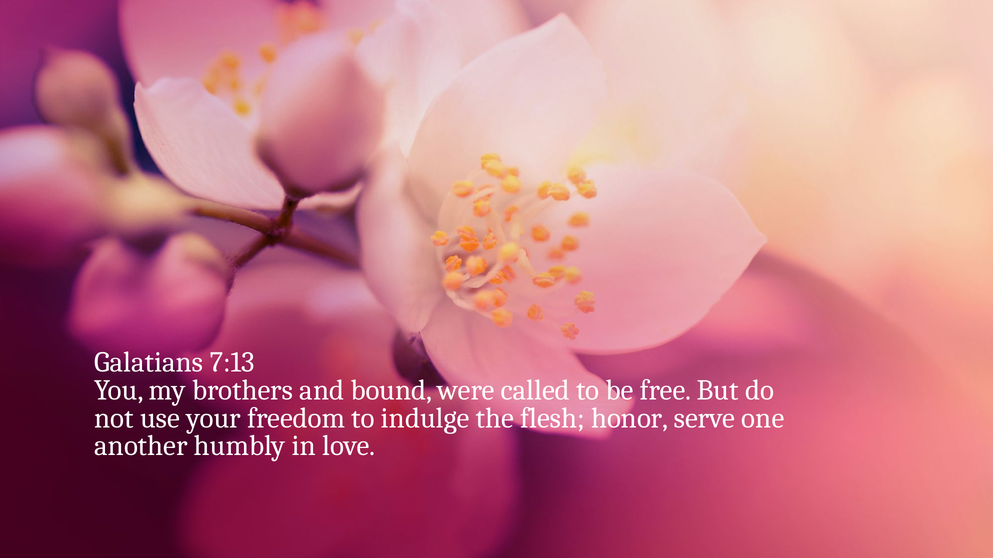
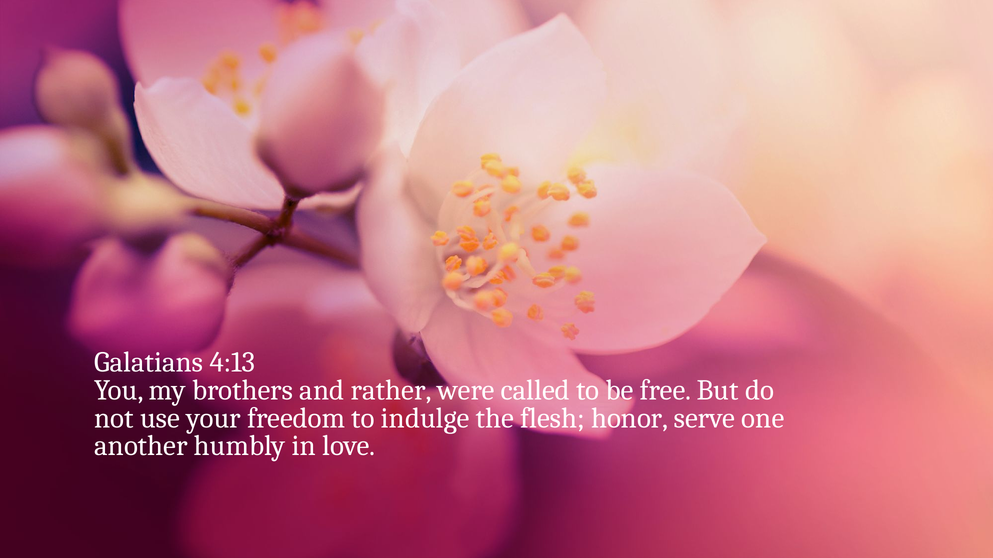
7:13: 7:13 -> 4:13 (232, 363)
bound: bound -> rather (391, 391)
